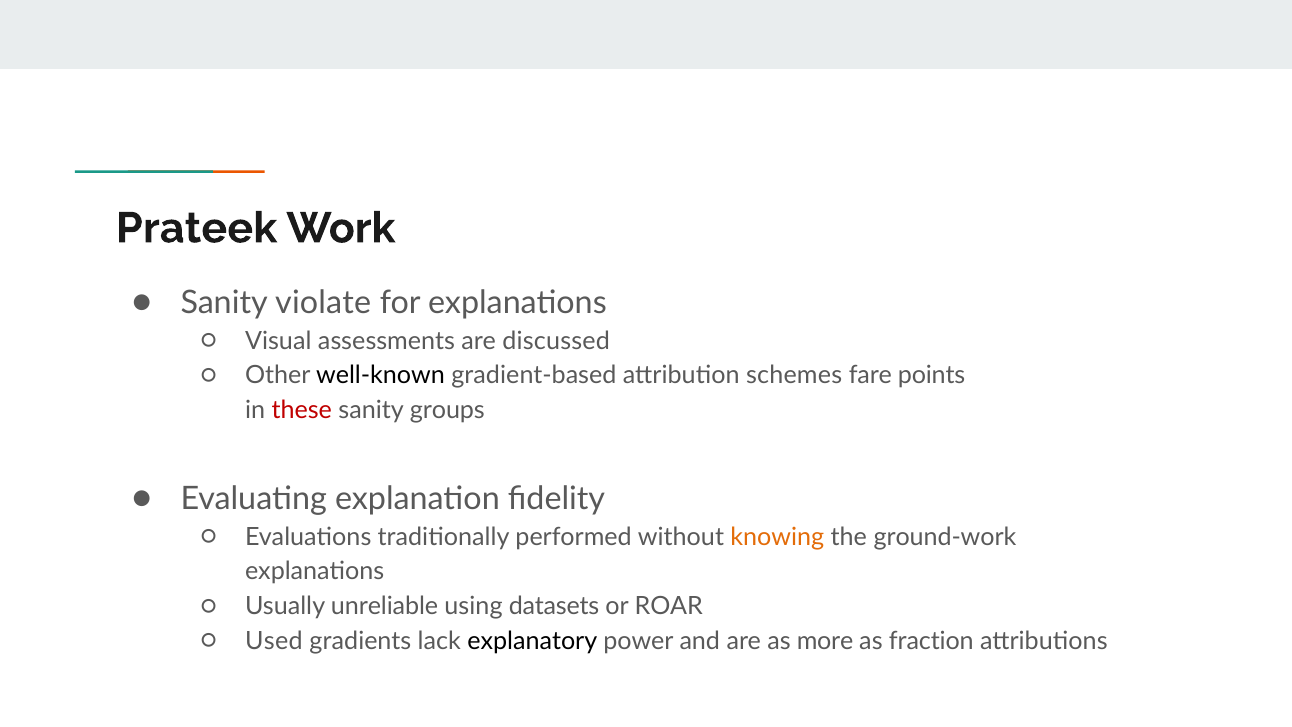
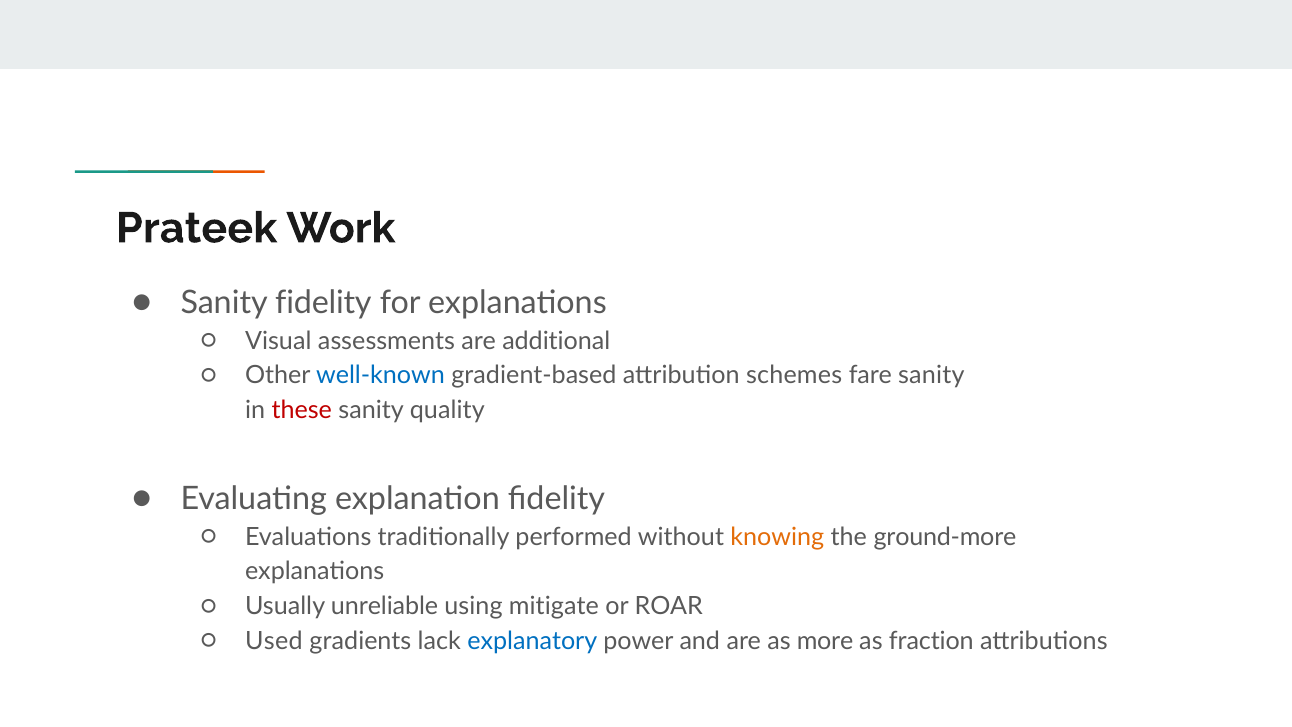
Sanity violate: violate -> fidelity (323, 302)
discussed: discussed -> additional (556, 341)
well-known colour: black -> blue (381, 375)
fare points: points -> sanity (931, 375)
groups: groups -> quality (447, 410)
ground-work: ground-work -> ground-more (945, 537)
datasets: datasets -> mitigate (554, 606)
explanatory colour: black -> blue (532, 641)
